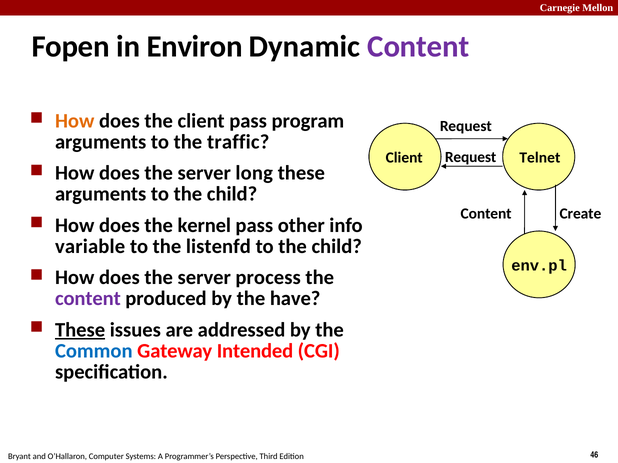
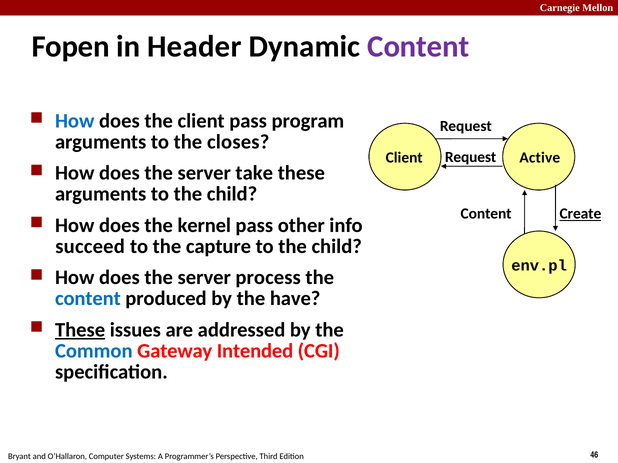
Environ: Environ -> Header (194, 47)
How colour: orange -> blue (75, 121)
traffic: traffic -> closes (238, 142)
Telnet: Telnet -> Active (540, 158)
long: long -> take (254, 173)
Create underline: none -> present (580, 214)
variable: variable -> succeed (90, 247)
listenfd: listenfd -> capture (218, 247)
content colour: purple -> blue (88, 299)
